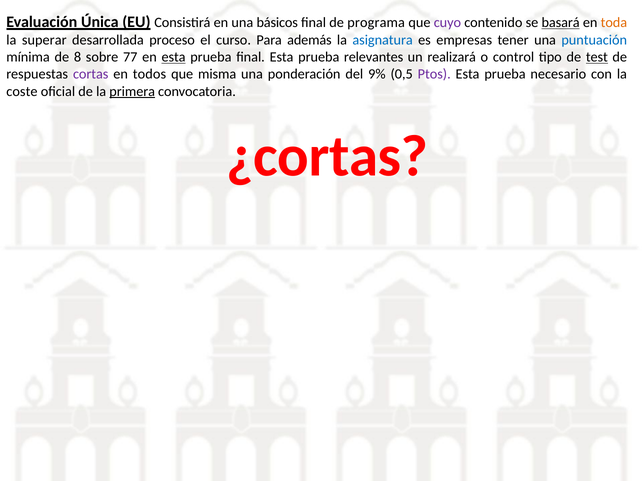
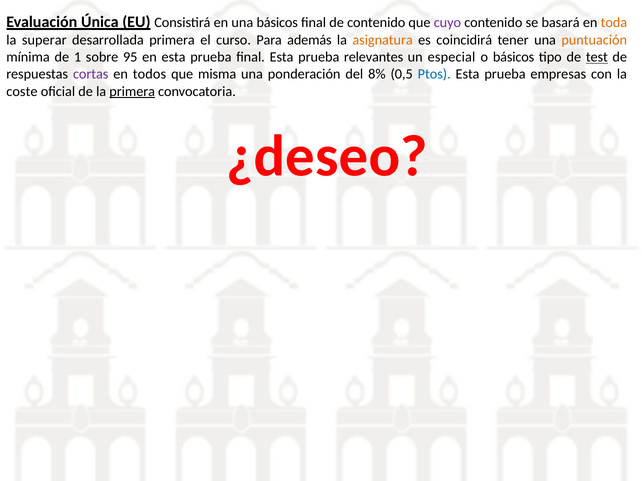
de programa: programa -> contenido (376, 23)
basará underline: present -> none (561, 23)
desarrollada proceso: proceso -> primera (172, 40)
asignatura colour: blue -> orange (383, 40)
empresas: empresas -> coincidirá (464, 40)
puntuación colour: blue -> orange (594, 40)
8: 8 -> 1 (78, 57)
77: 77 -> 95 (130, 57)
esta underline: present -> none (174, 57)
realizará: realizará -> especial (452, 57)
o control: control -> básicos (514, 57)
9%: 9% -> 8% (377, 74)
Ptos colour: purple -> blue (434, 74)
necesario: necesario -> empresas (558, 74)
¿cortas: ¿cortas -> ¿deseo (327, 156)
